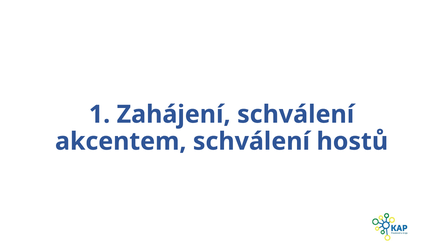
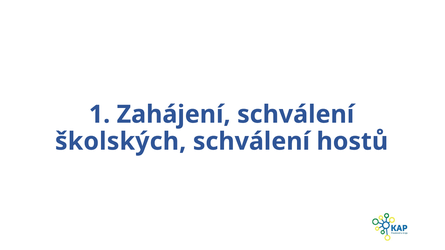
akcentem: akcentem -> školských (121, 142)
